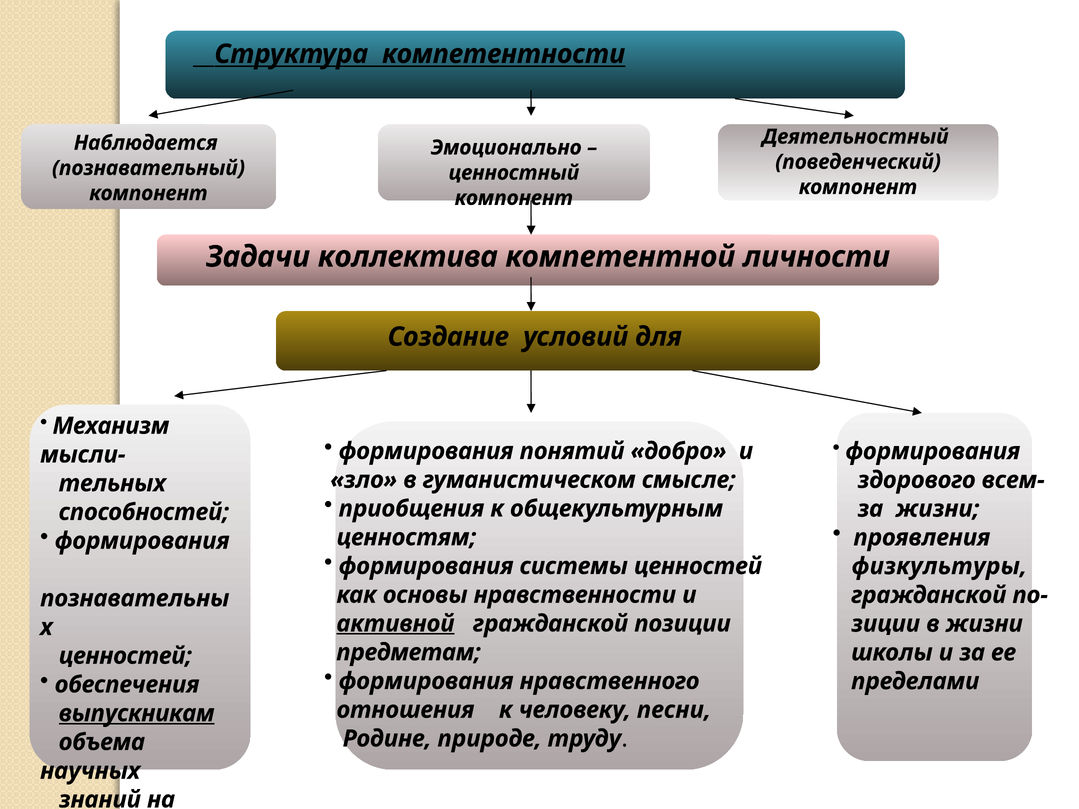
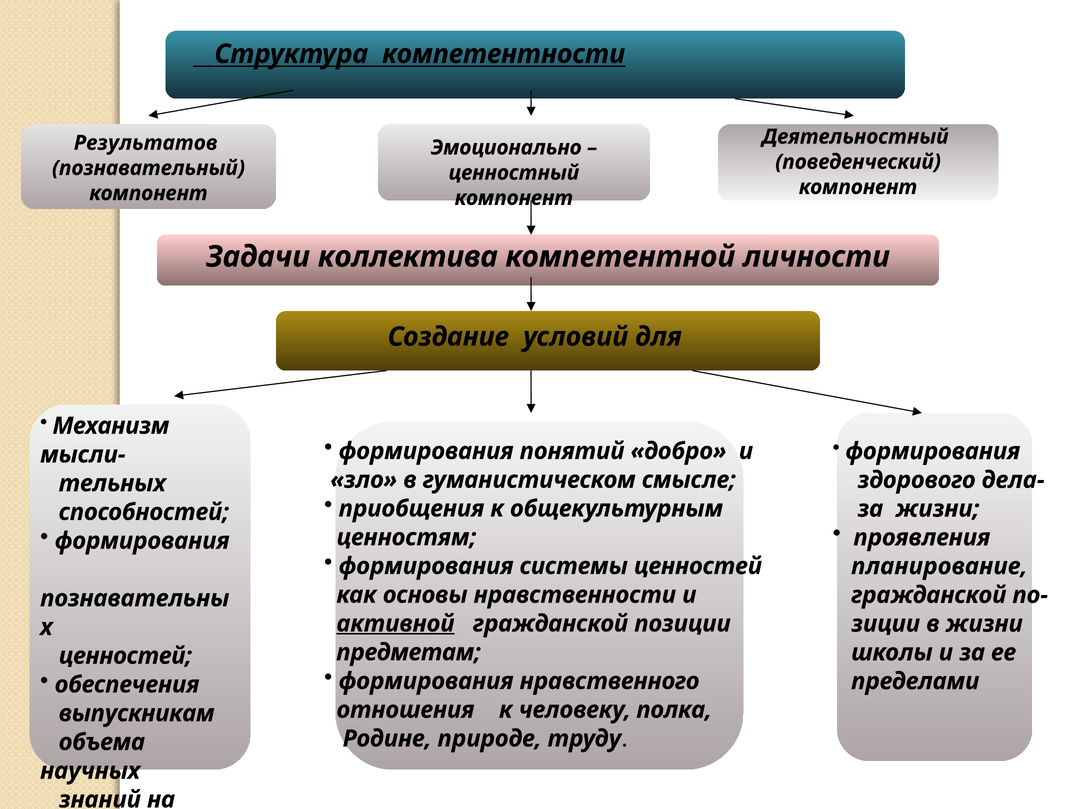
Наблюдается: Наблюдается -> Результатов (146, 143)
всем-: всем- -> дела- (1013, 480)
физкультуры: физкультуры -> планирование (939, 566)
песни: песни -> полка (674, 710)
выпускникам underline: present -> none (137, 714)
